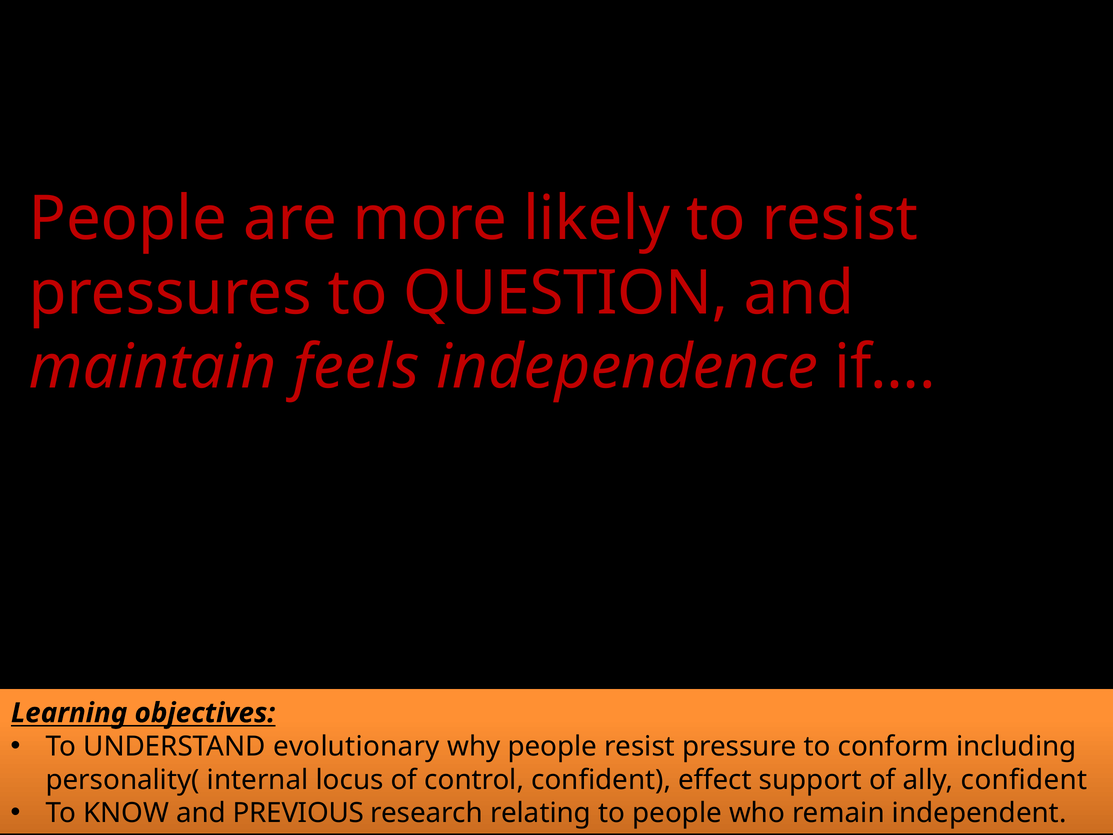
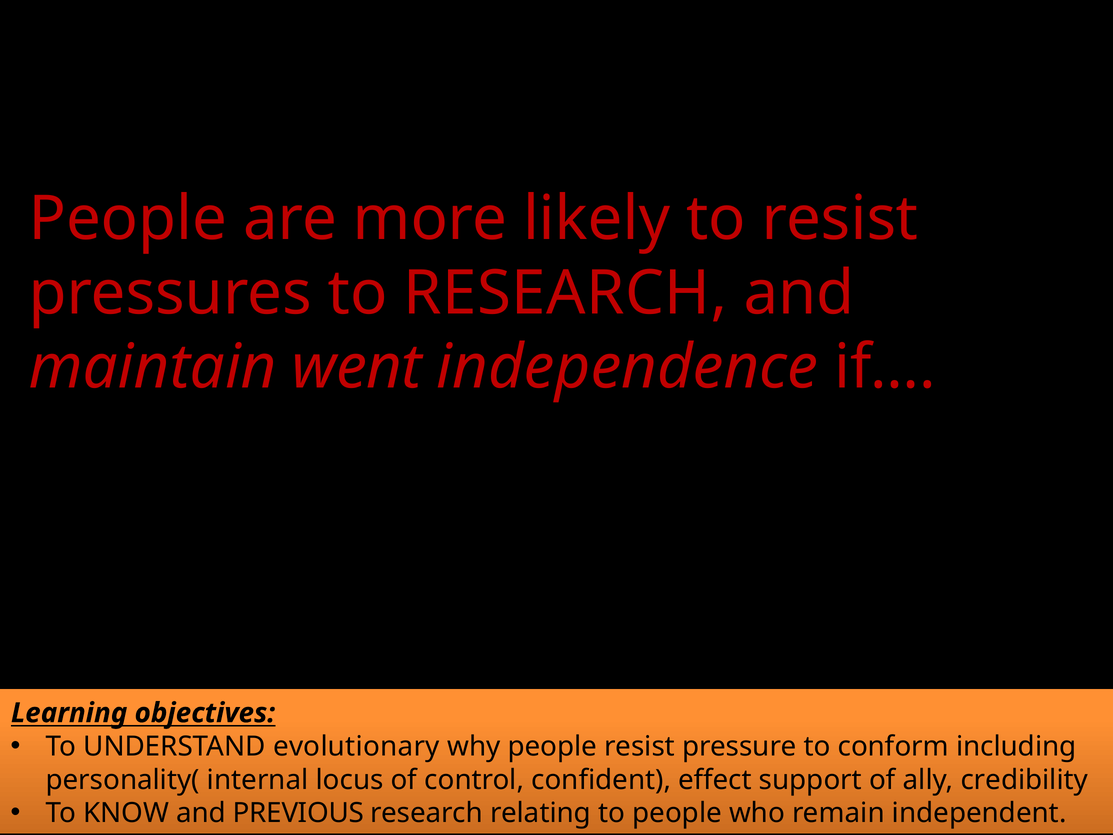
to QUESTION: QUESTION -> RESEARCH (565, 293)
feels: feels -> went (357, 367)
ally confident: confident -> credibility (1024, 780)
